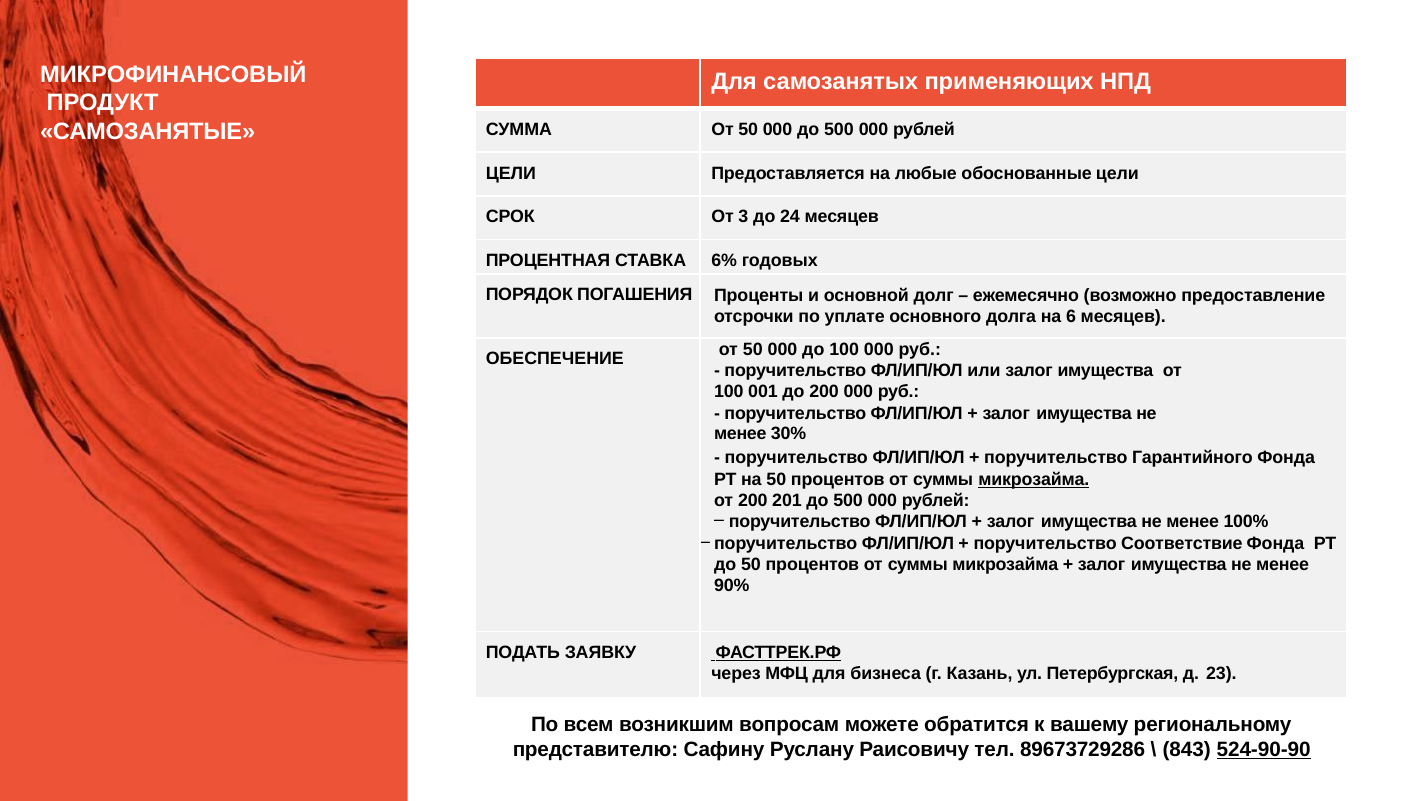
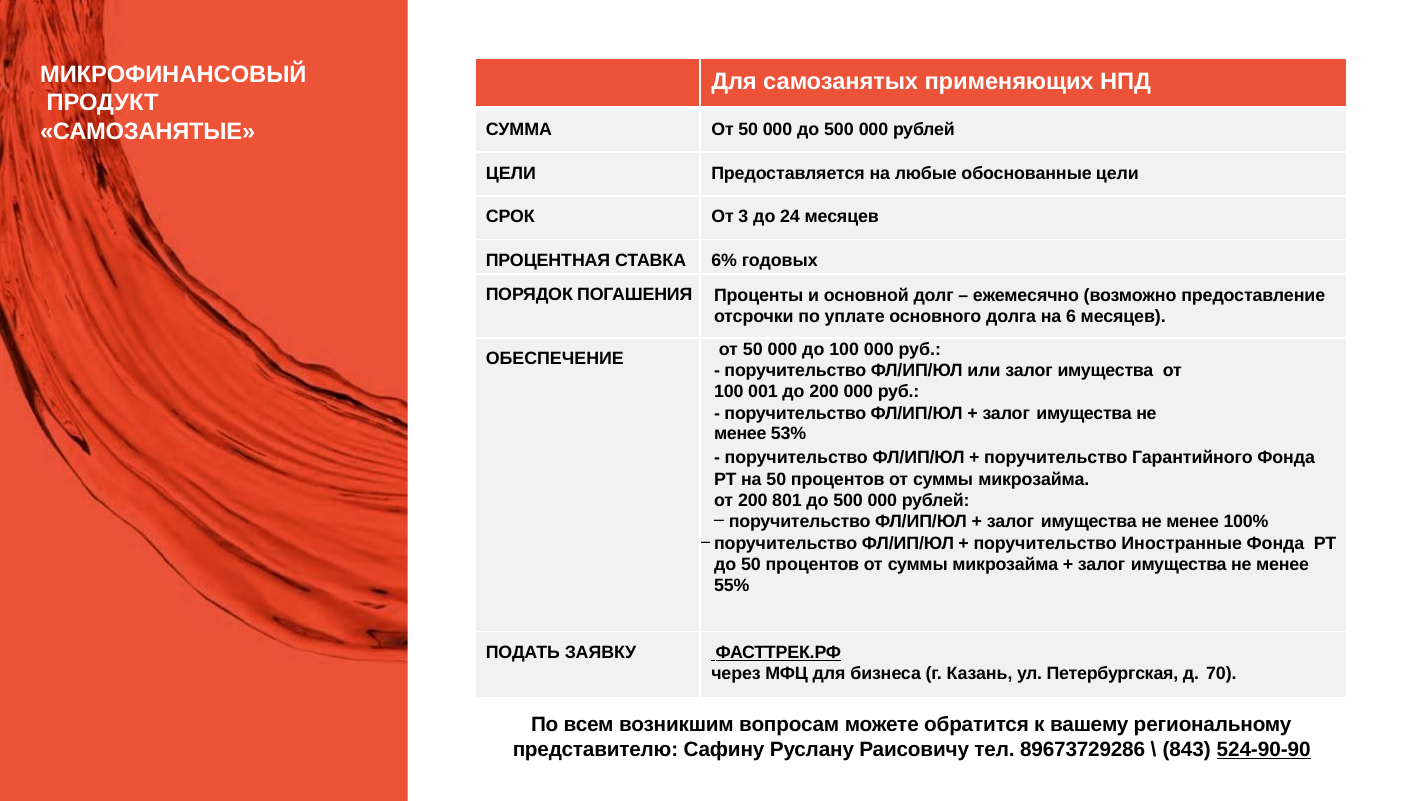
30%: 30% -> 53% (789, 433)
микрозайма underline: present -> none (1034, 480)
201: 201 -> 801 (787, 500)
Соответствие: Соответствие -> Иностранные (1182, 543)
90%: 90% -> 55% (732, 586)
23: 23 -> 70 (1221, 674)
